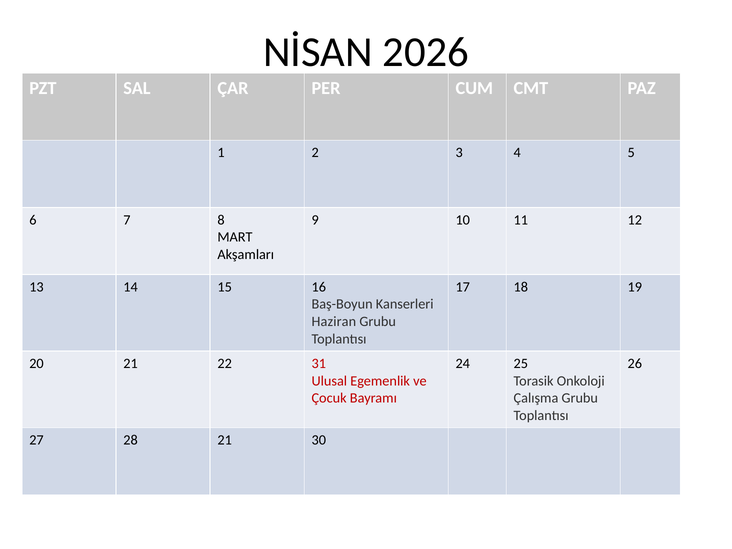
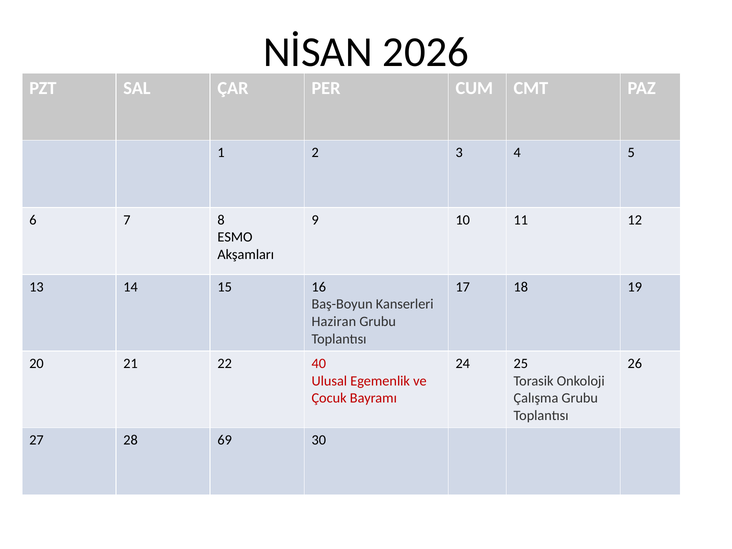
MART: MART -> ESMO (235, 237)
31: 31 -> 40 (319, 364)
28 21: 21 -> 69 (225, 440)
